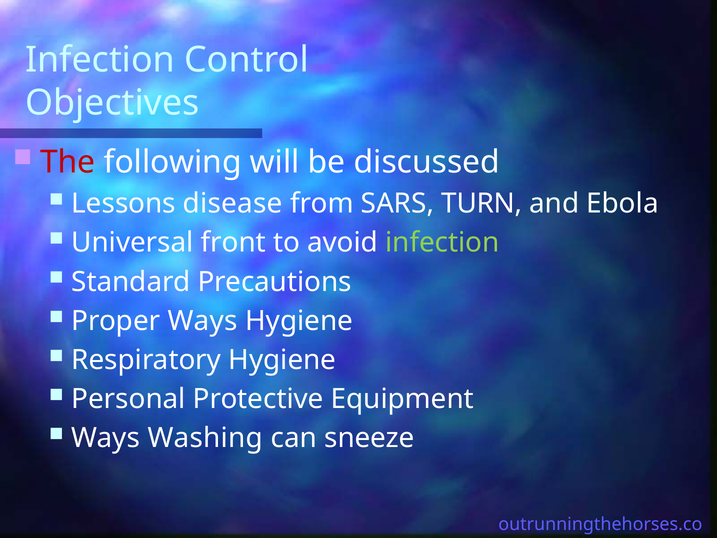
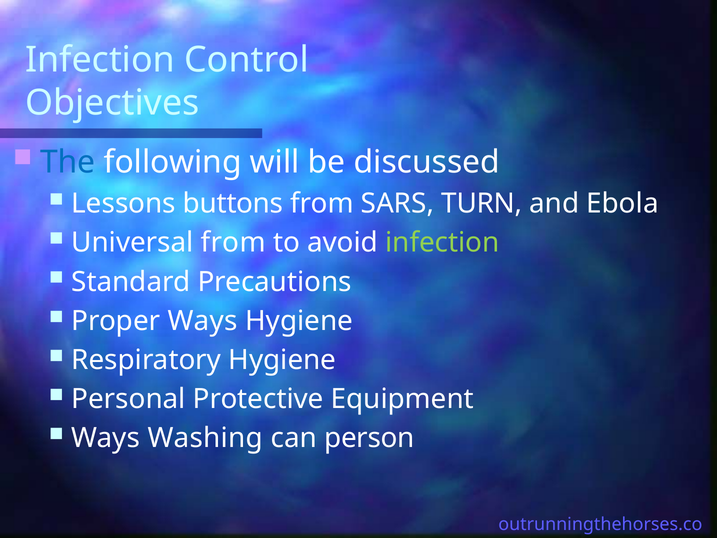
The colour: red -> blue (68, 162)
disease: disease -> buttons (233, 204)
Universal front: front -> from (233, 243)
sneeze: sneeze -> person (369, 438)
